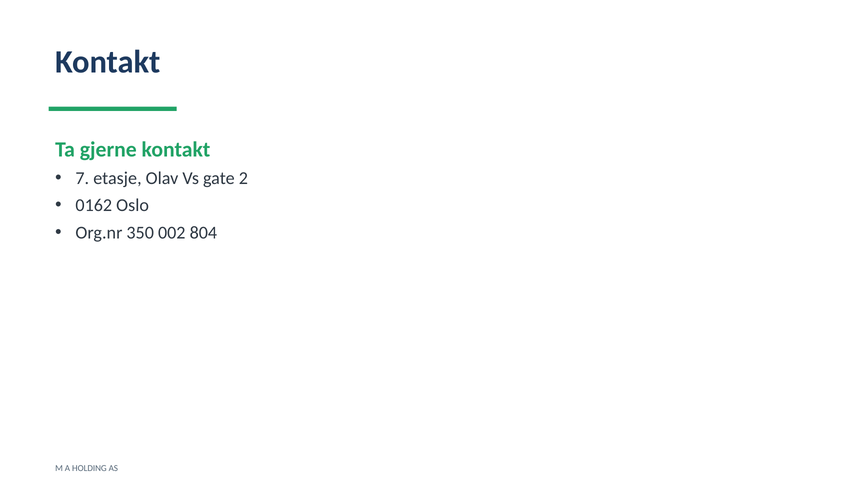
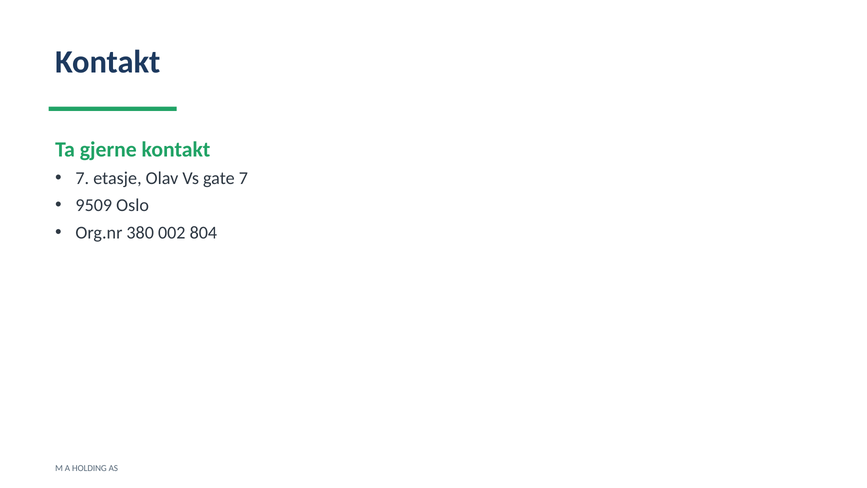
gate 2: 2 -> 7 (243, 178)
0162: 0162 -> 9509 (94, 205)
350: 350 -> 380 (140, 233)
